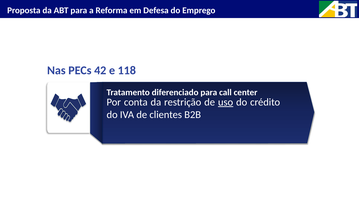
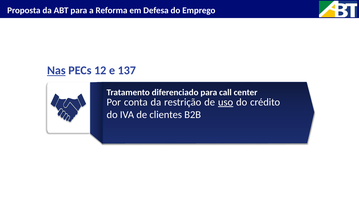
Nas underline: none -> present (56, 70)
42: 42 -> 12 (100, 70)
118: 118 -> 137 (127, 70)
